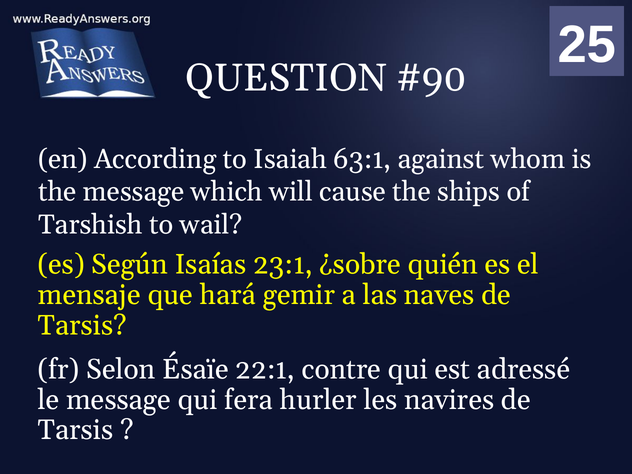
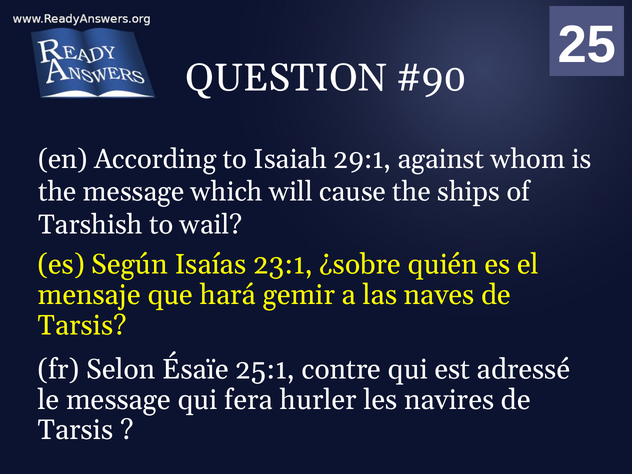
63:1: 63:1 -> 29:1 (362, 159)
22:1: 22:1 -> 25:1 (265, 370)
